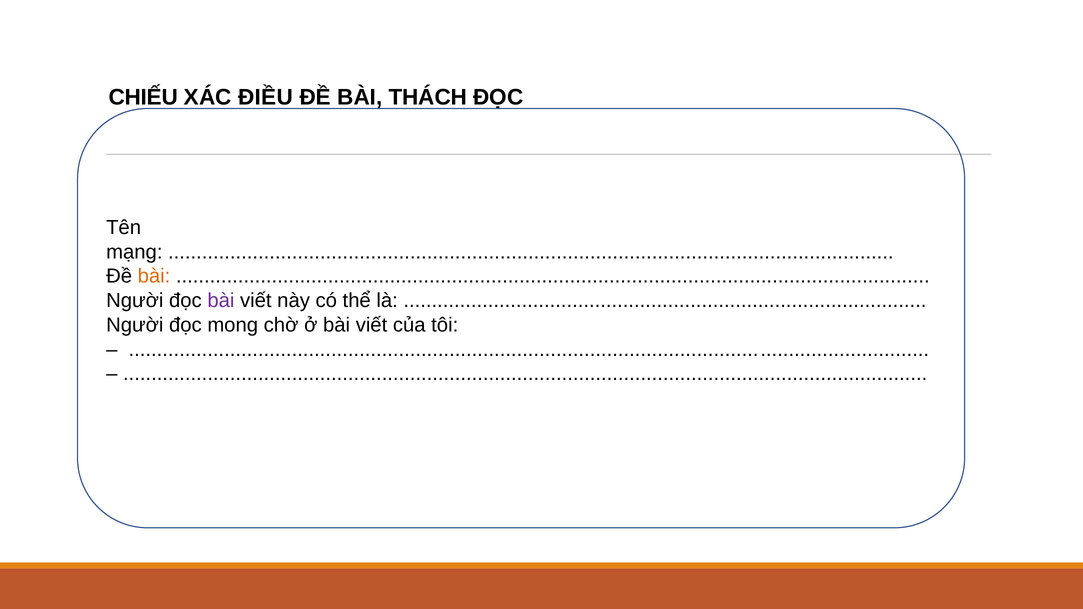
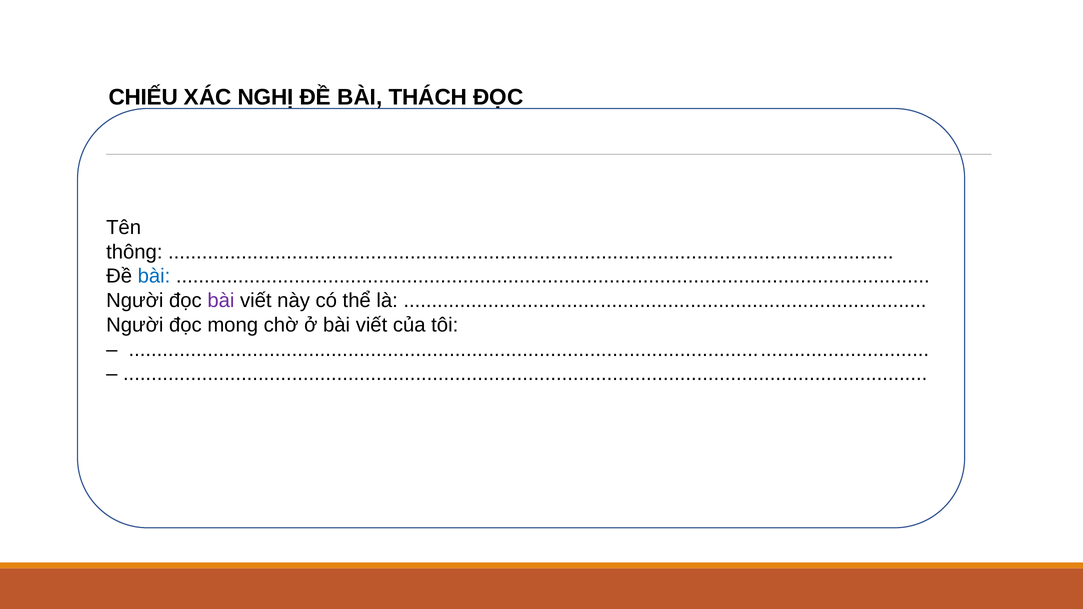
ĐIỀU: ĐIỀU -> NGHỊ (266, 97)
mạng: mạng -> thông (134, 252)
bài colour: orange -> blue (154, 276)
